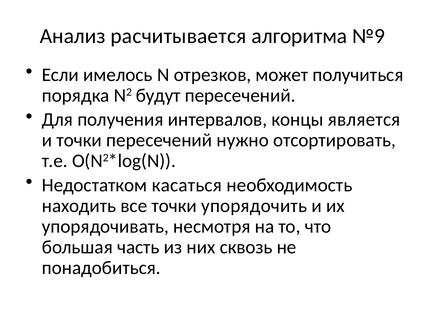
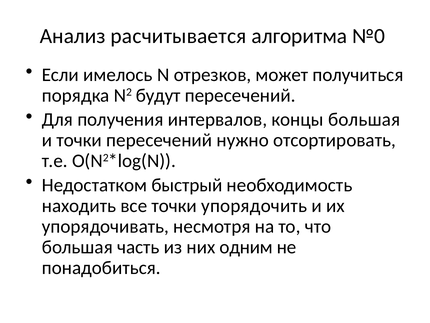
№9: №9 -> №0 (368, 36)
концы является: является -> большая (364, 119)
касаться: касаться -> быстрый (187, 185)
сквозь: сквозь -> одним (246, 247)
